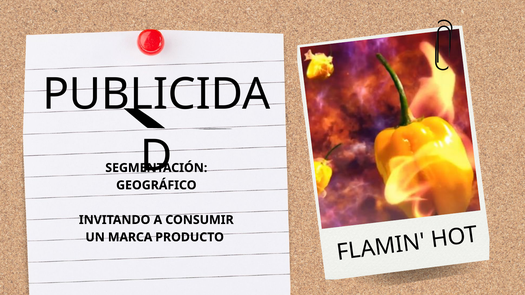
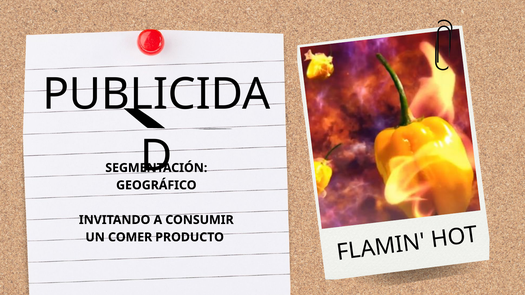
MARCA: MARCA -> COMER (130, 237)
